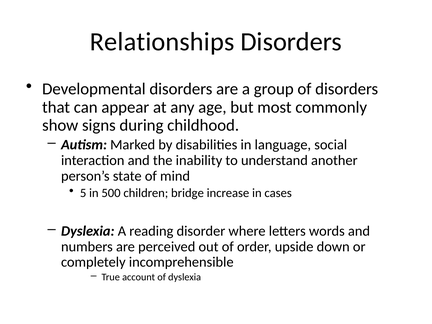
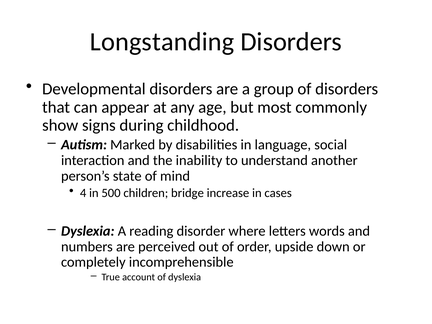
Relationships: Relationships -> Longstanding (162, 42)
5: 5 -> 4 (83, 193)
